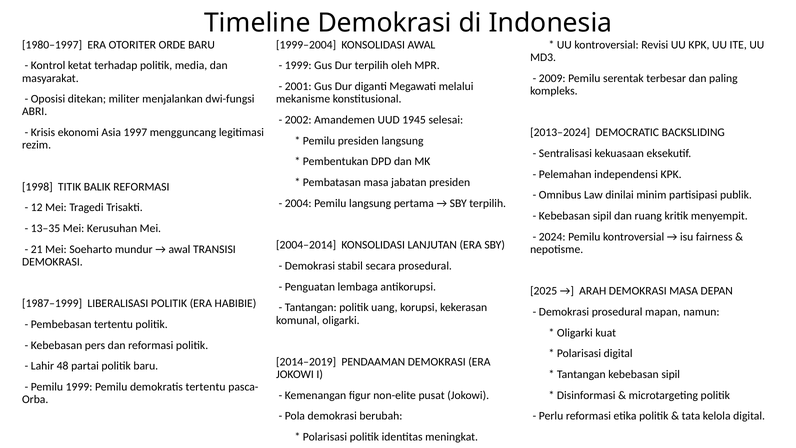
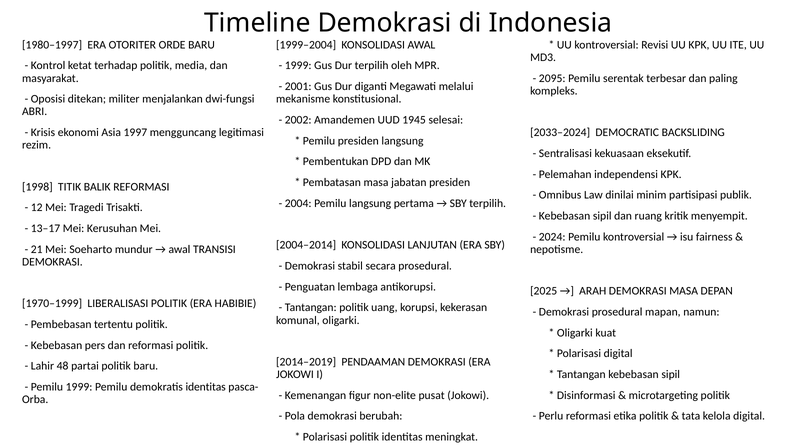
2009: 2009 -> 2095 (552, 78)
2013–2024: 2013–2024 -> 2033–2024 (560, 132)
13–35: 13–35 -> 13–17 (45, 228)
1987–1999: 1987–1999 -> 1970–1999 (52, 303)
demokratis tertentu: tertentu -> identitas (206, 387)
